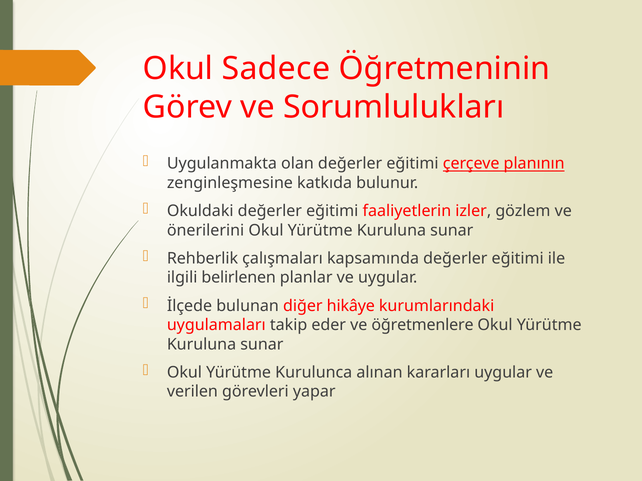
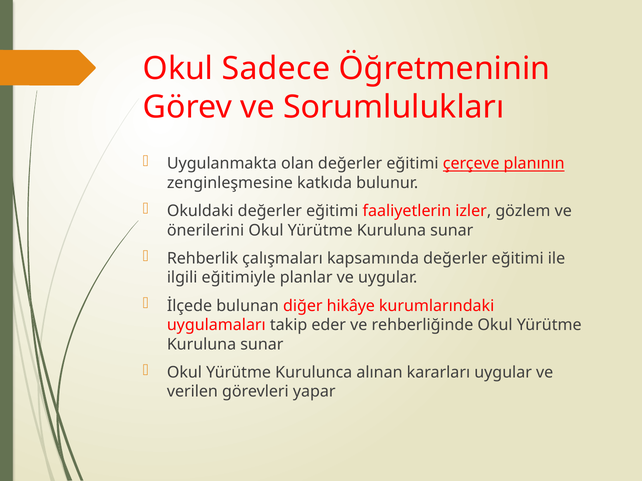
belirlenen: belirlenen -> eğitimiyle (239, 278)
öğretmenlere: öğretmenlere -> rehberliğinde (422, 325)
